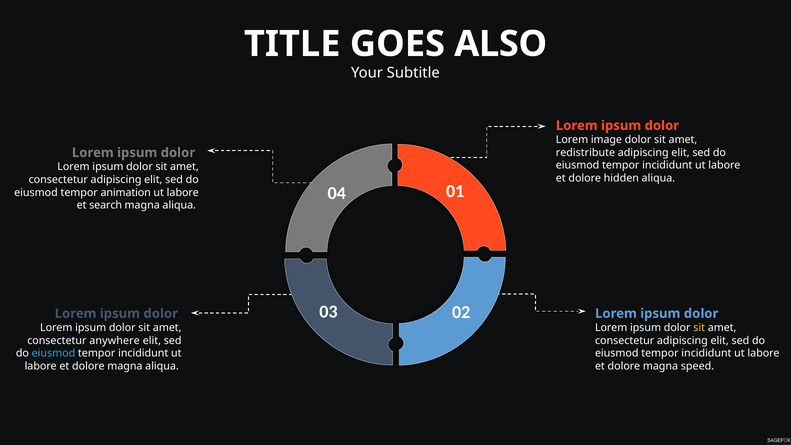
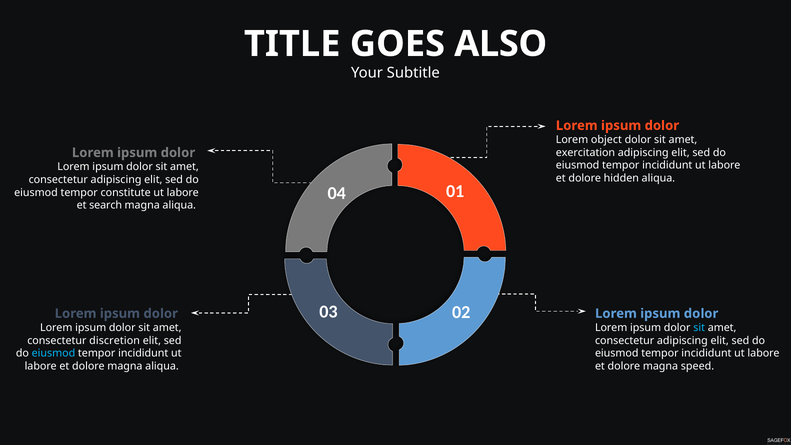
image: image -> object (606, 140)
redistribute: redistribute -> exercitation (585, 153)
animation: animation -> constitute (126, 193)
sit colour: yellow -> light blue (699, 328)
anywhere: anywhere -> discretion (115, 340)
